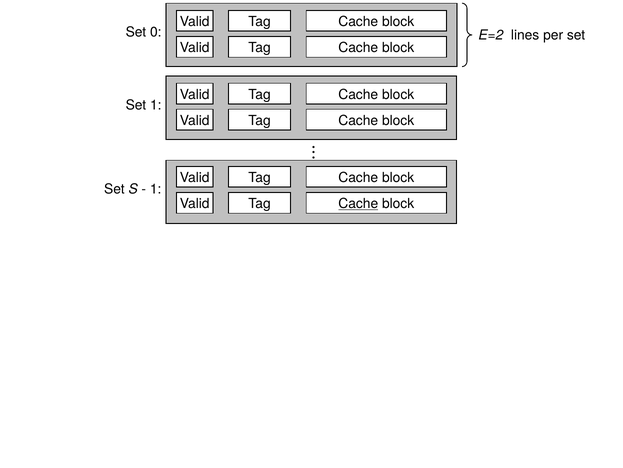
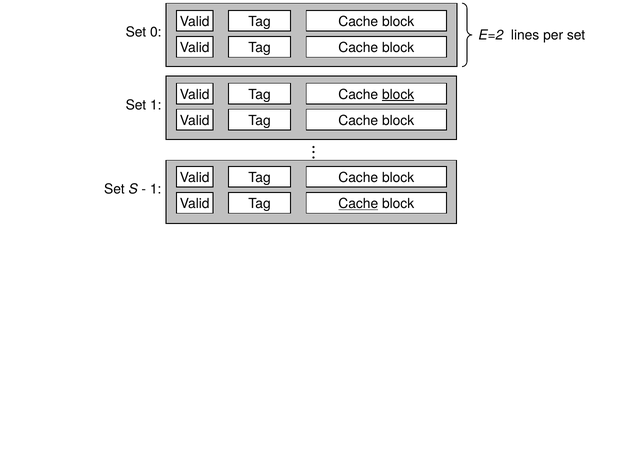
block underline: none -> present (398, 94)
